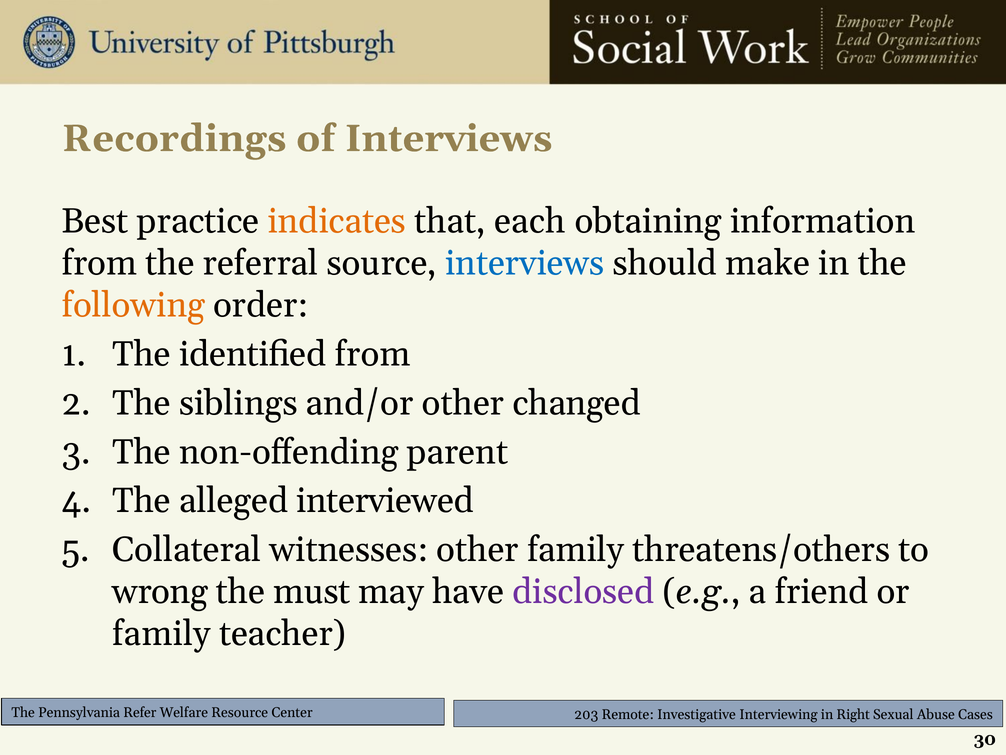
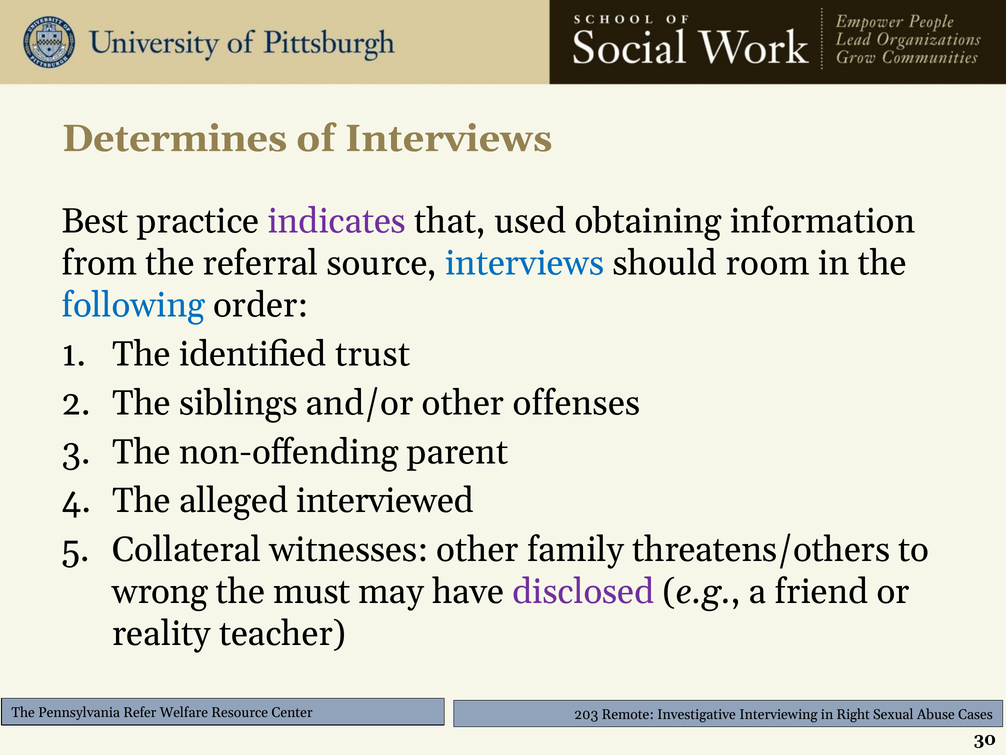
Recordings: Recordings -> Determines (174, 138)
indicates colour: orange -> purple (337, 221)
each: each -> used (530, 221)
make: make -> room (768, 263)
following colour: orange -> blue (133, 305)
identified from: from -> trust (373, 354)
changed: changed -> offenses (576, 403)
family: family -> reality (161, 633)
